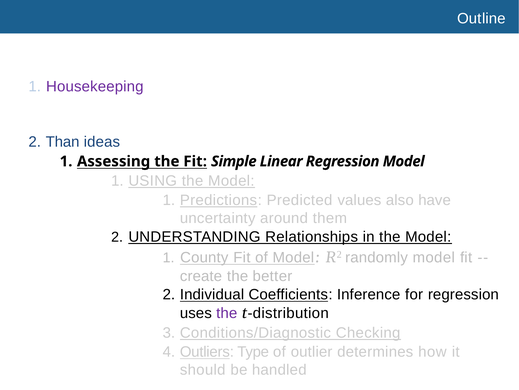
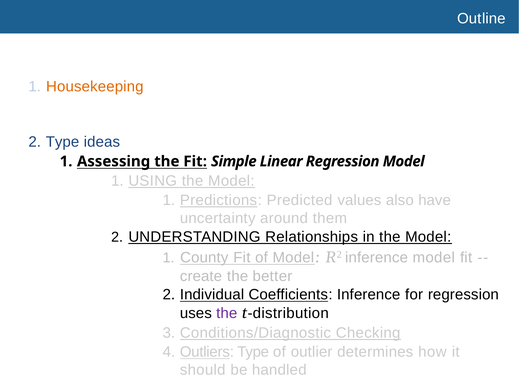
Housekeeping colour: purple -> orange (95, 86)
Than: Than -> Type (62, 142)
randomly: randomly -> inference (376, 257)
